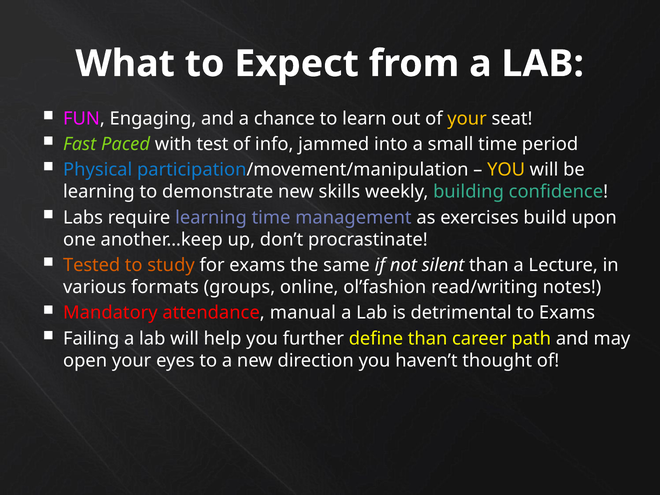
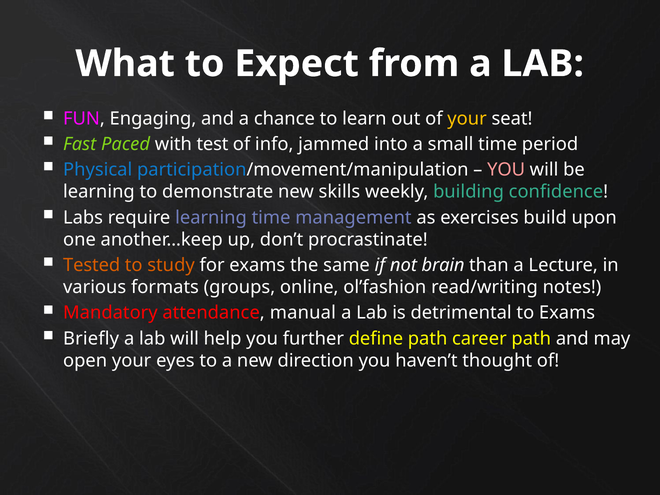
YOU colour: yellow -> pink (506, 170)
silent: silent -> brain (443, 265)
Failing: Failing -> Briefly (91, 339)
define than: than -> path (428, 339)
